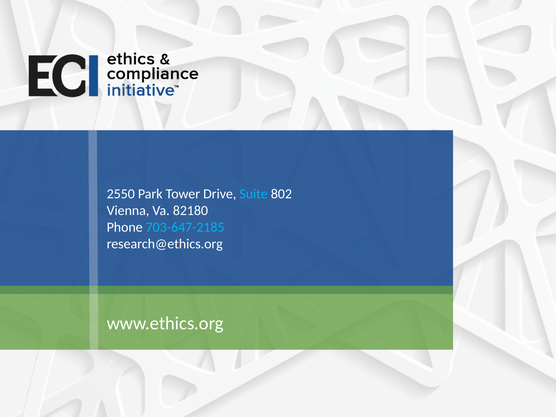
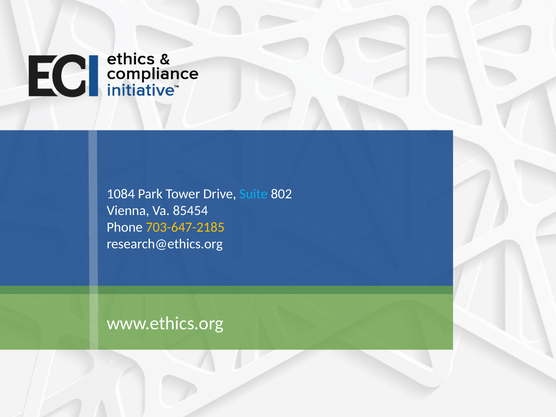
2550: 2550 -> 1084 (121, 194)
82180: 82180 -> 85454 (190, 211)
703-647-2185 colour: light blue -> yellow (185, 227)
